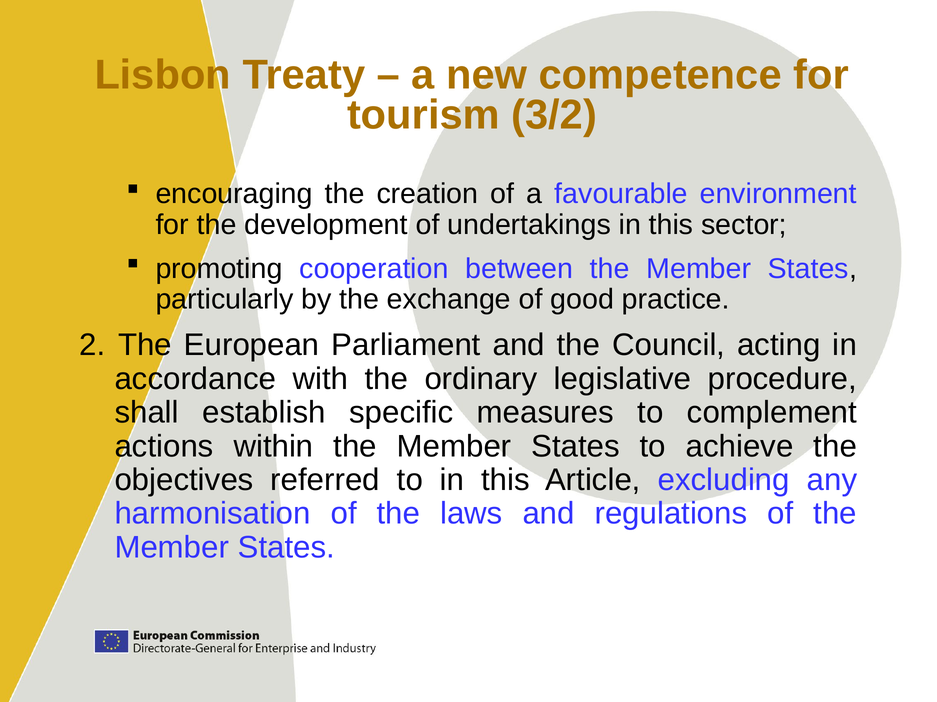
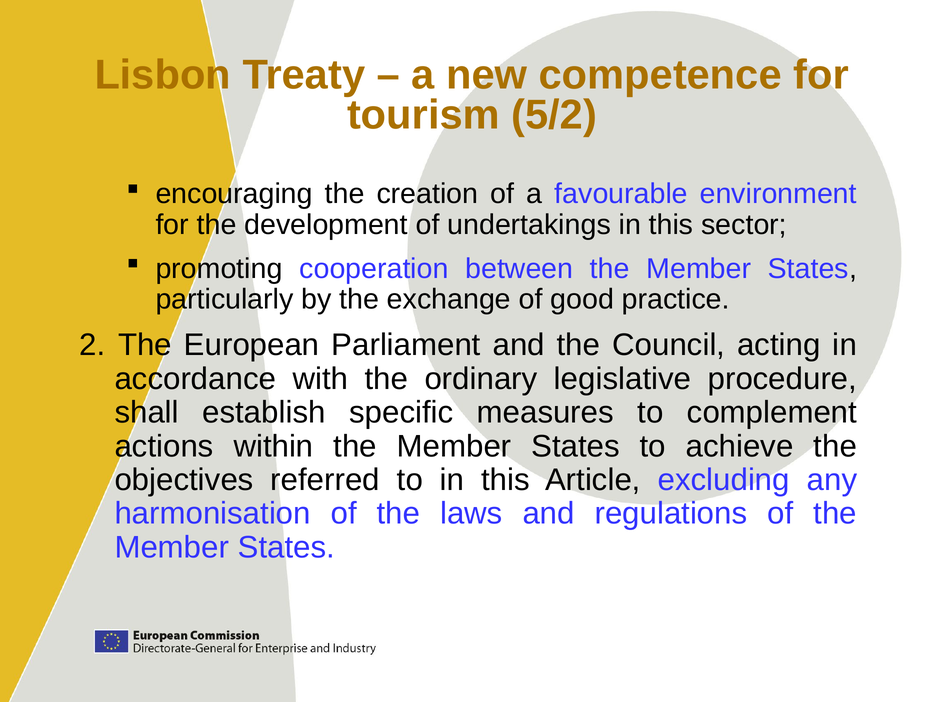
3/2: 3/2 -> 5/2 (554, 115)
